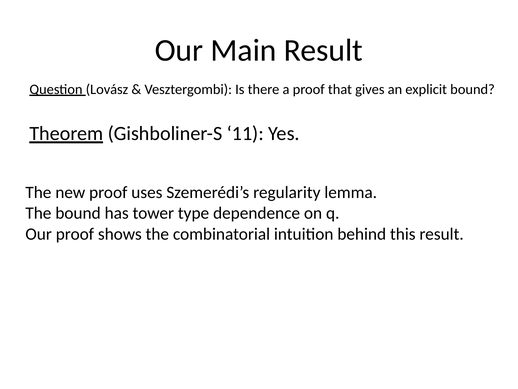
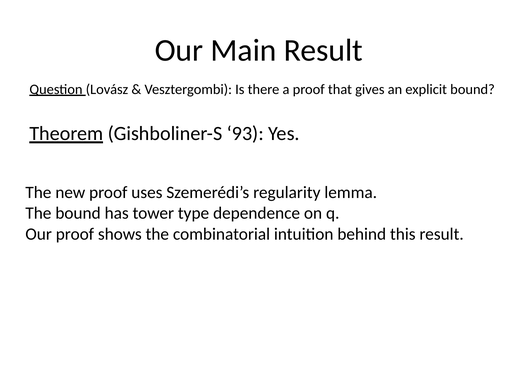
11: 11 -> 93 (245, 133)
